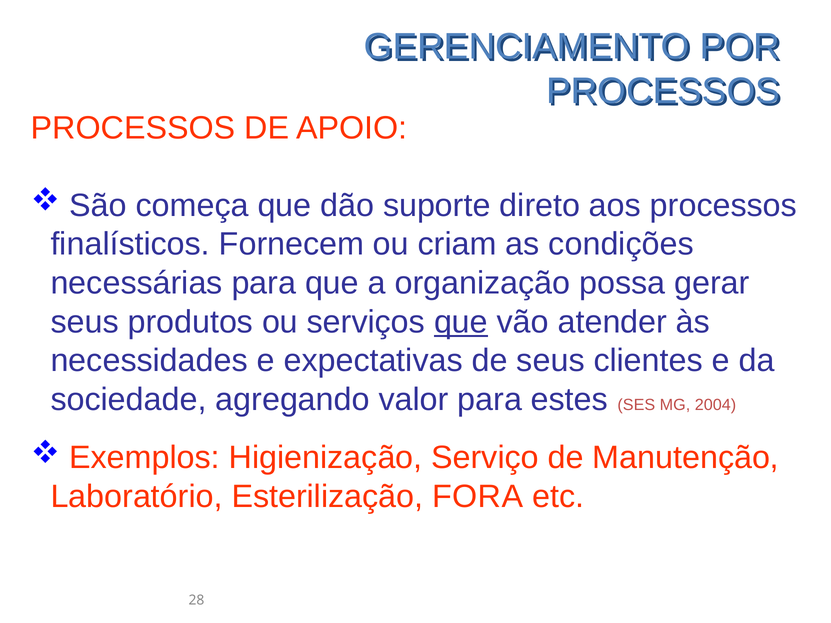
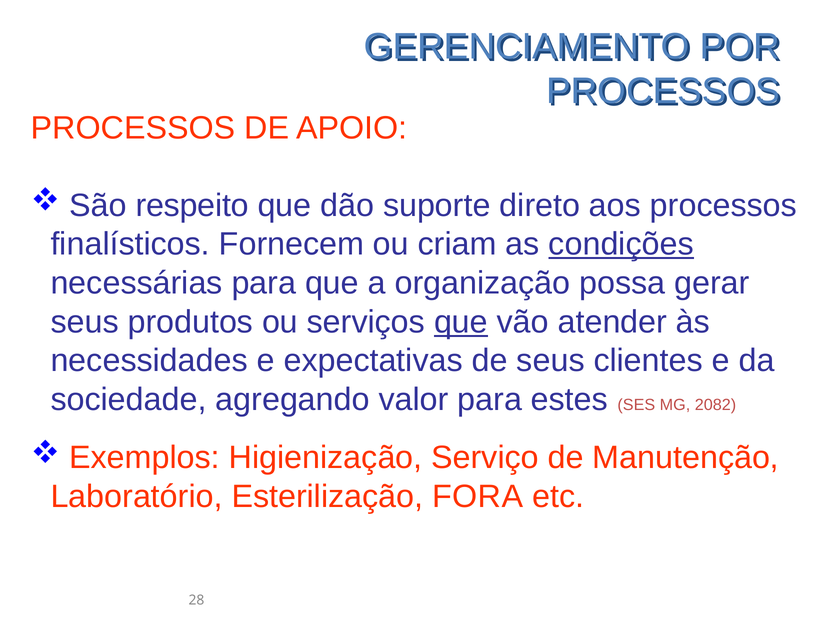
começa: começa -> respeito (192, 206)
condições underline: none -> present (621, 244)
2004: 2004 -> 2082 (715, 405)
